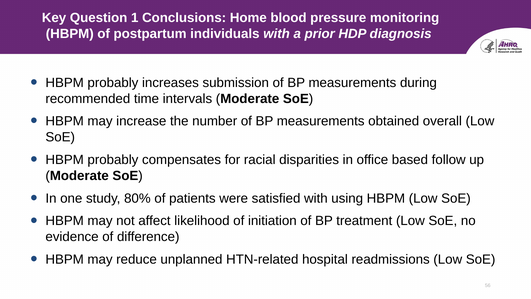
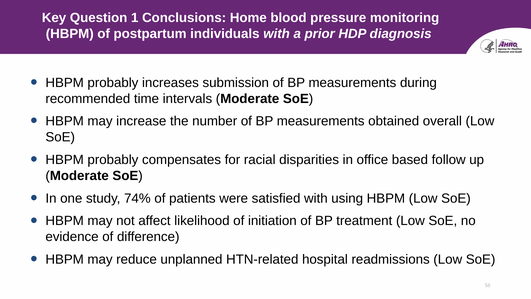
80%: 80% -> 74% (137, 198)
